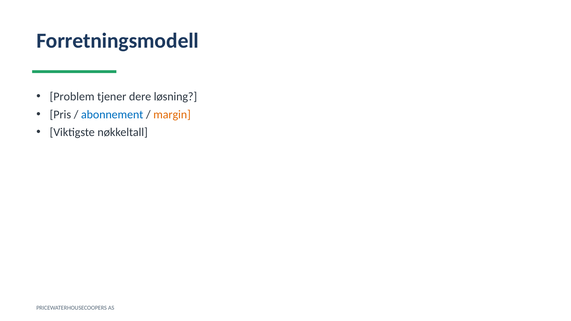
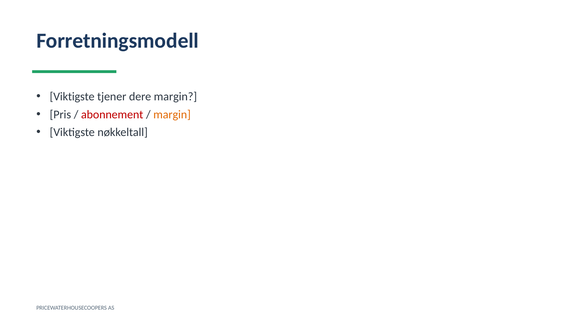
Problem: Problem -> Viktigste (72, 97)
dere løsning: løsning -> margin (175, 97)
abonnement colour: blue -> red (112, 115)
